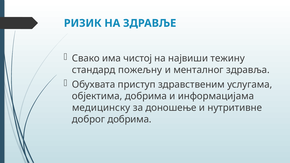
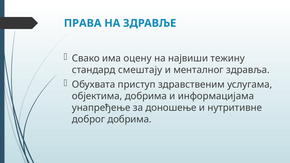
РИЗИК: РИЗИК -> ПРАВА (83, 23)
чистој: чистој -> оцену (138, 58)
пожељну: пожељну -> смештају (140, 70)
медицинску: медицинску -> унапређење (101, 108)
